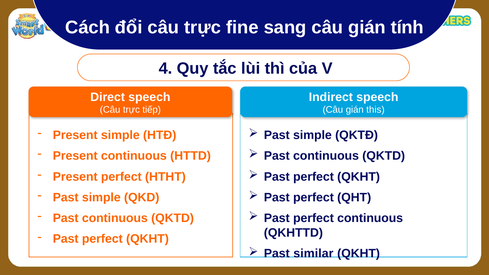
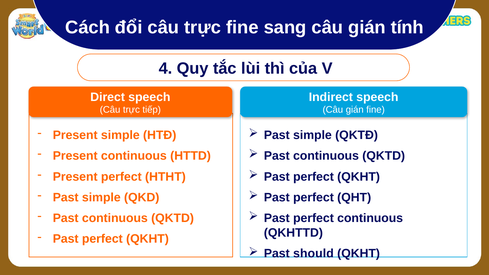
gián this: this -> fine (376, 110)
similar: similar -> should (313, 254)
